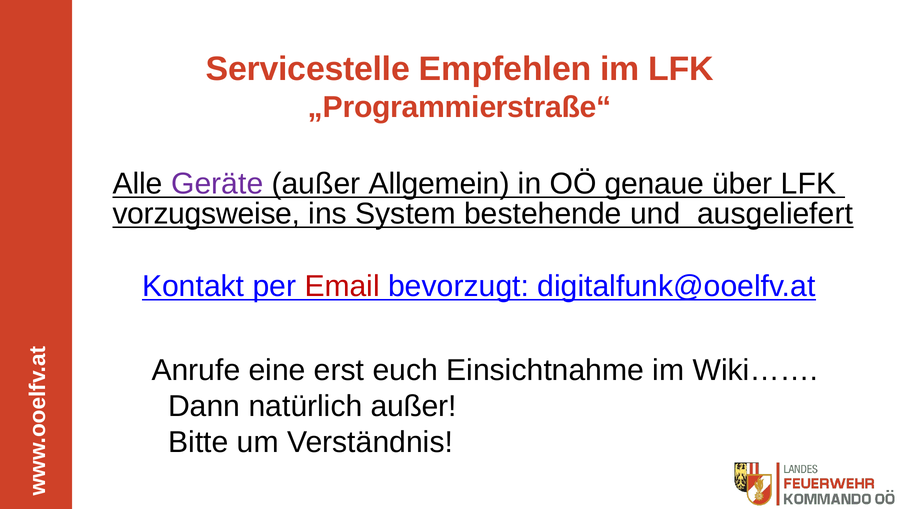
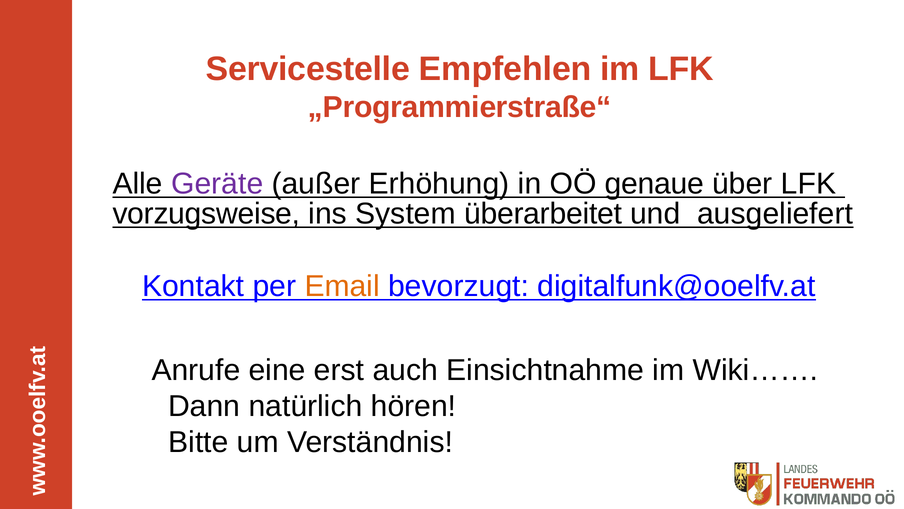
Allgemein: Allgemein -> Erhöhung (439, 184)
bestehende: bestehende -> überarbeitet (543, 214)
Email colour: red -> orange (342, 286)
euch: euch -> auch (405, 370)
natürlich außer: außer -> hören (414, 406)
